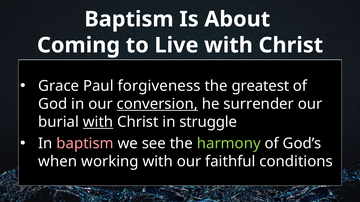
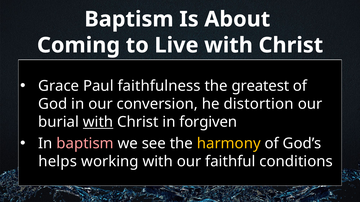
forgiveness: forgiveness -> faithfulness (159, 86)
conversion underline: present -> none (157, 104)
surrender: surrender -> distortion (259, 104)
struggle: struggle -> forgiven (208, 122)
harmony colour: light green -> yellow (229, 144)
when: when -> helps (58, 162)
